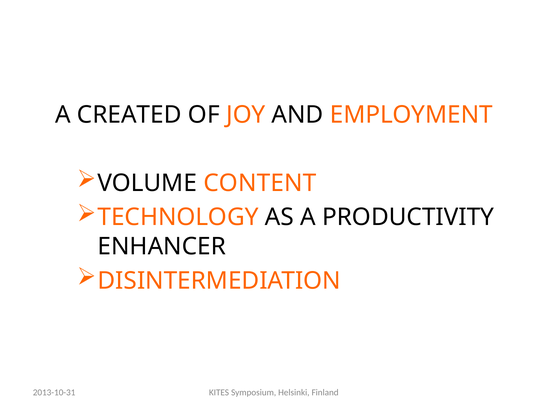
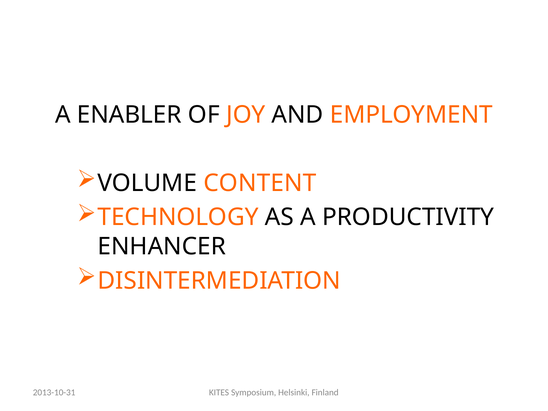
CREATED: CREATED -> ENABLER (129, 115)
